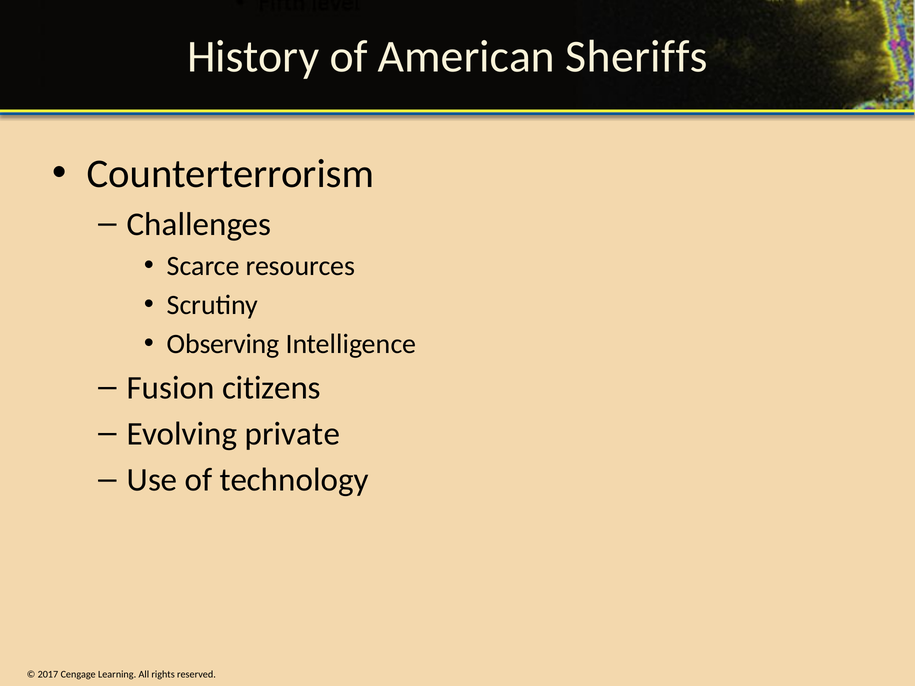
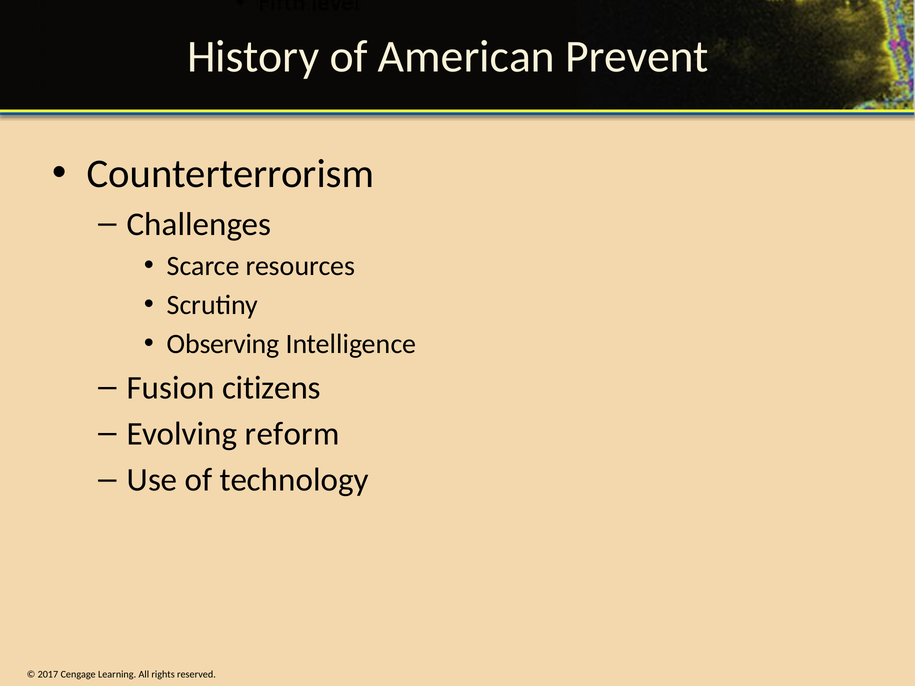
Sheriffs: Sheriffs -> Prevent (637, 57)
private: private -> reform (292, 434)
